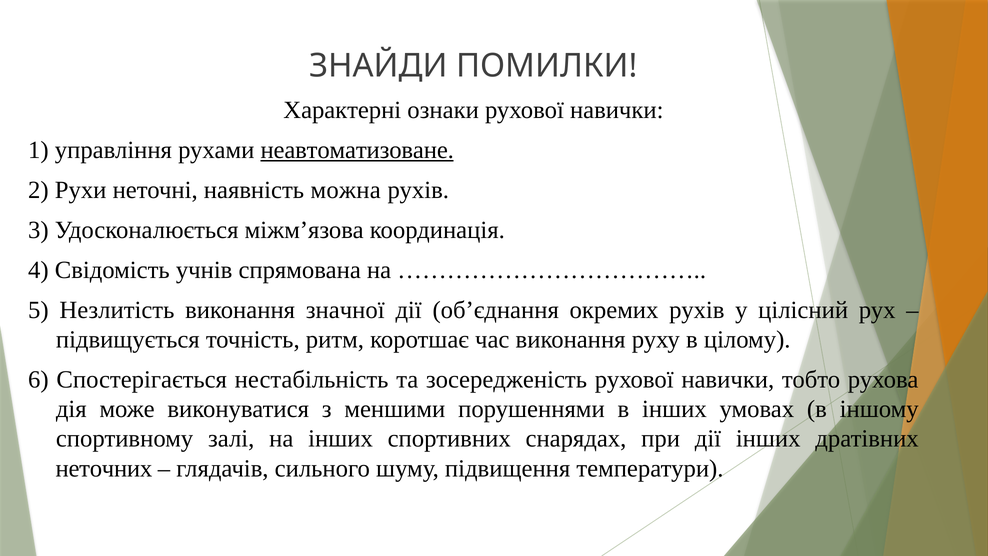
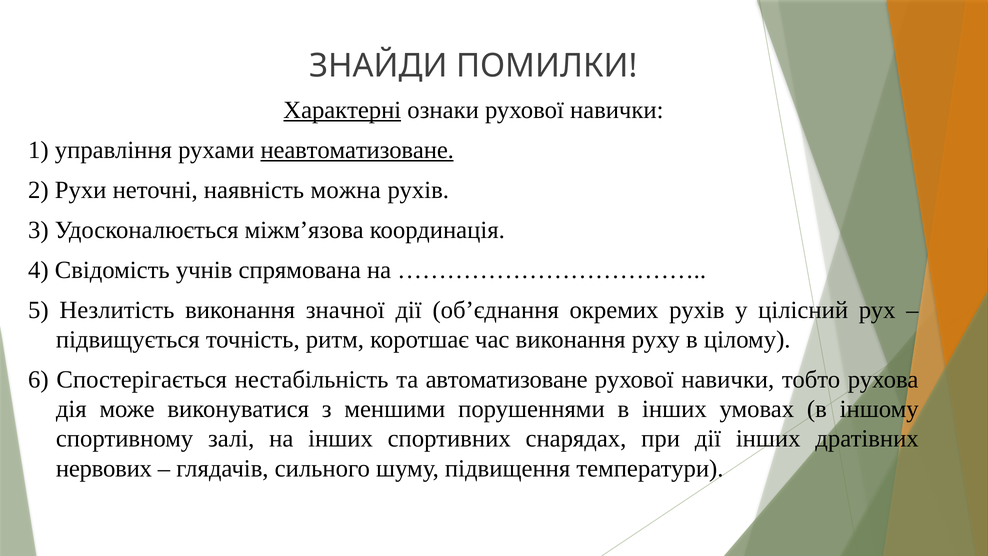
Характерні underline: none -> present (342, 110)
зосередженість: зосередженість -> автоматизоване (507, 379)
неточних: неточних -> нервових (104, 468)
